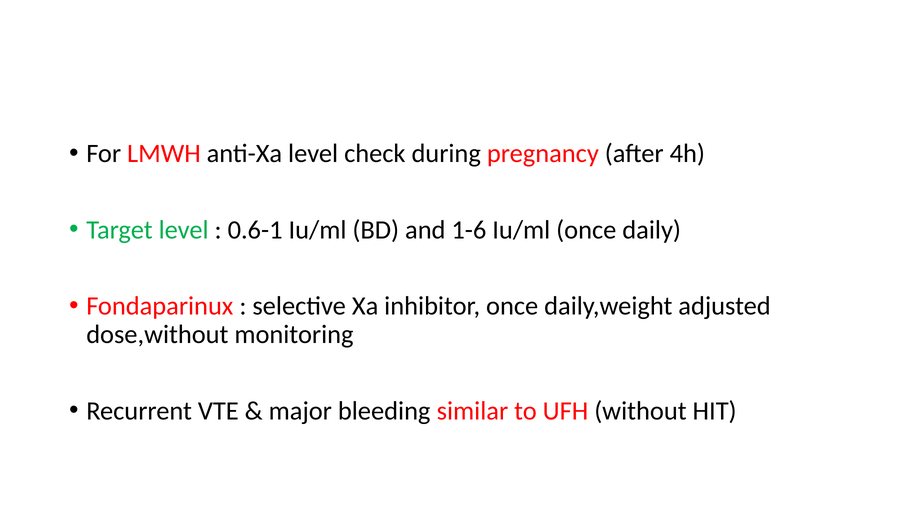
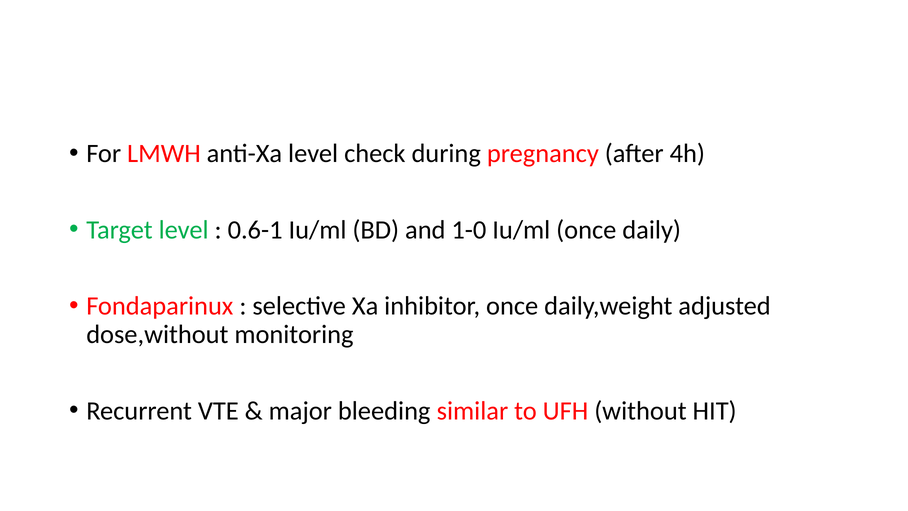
1-6: 1-6 -> 1-0 (469, 230)
